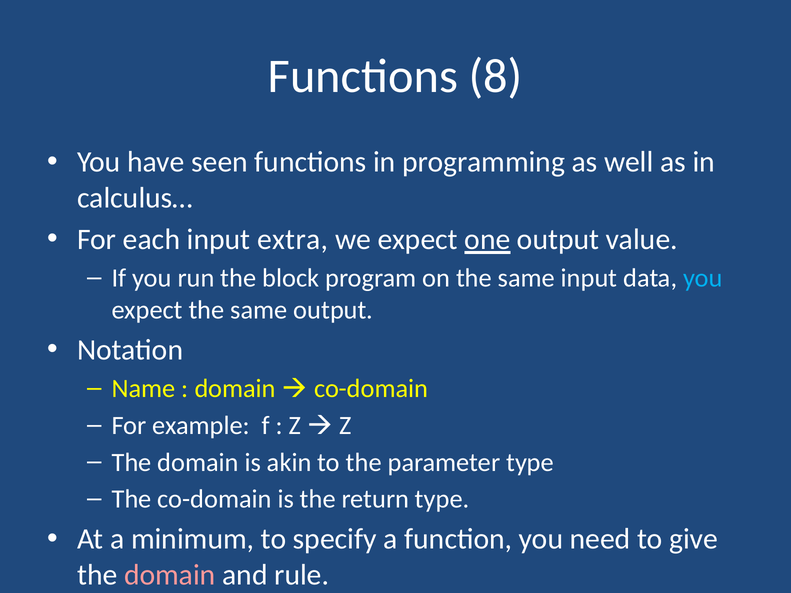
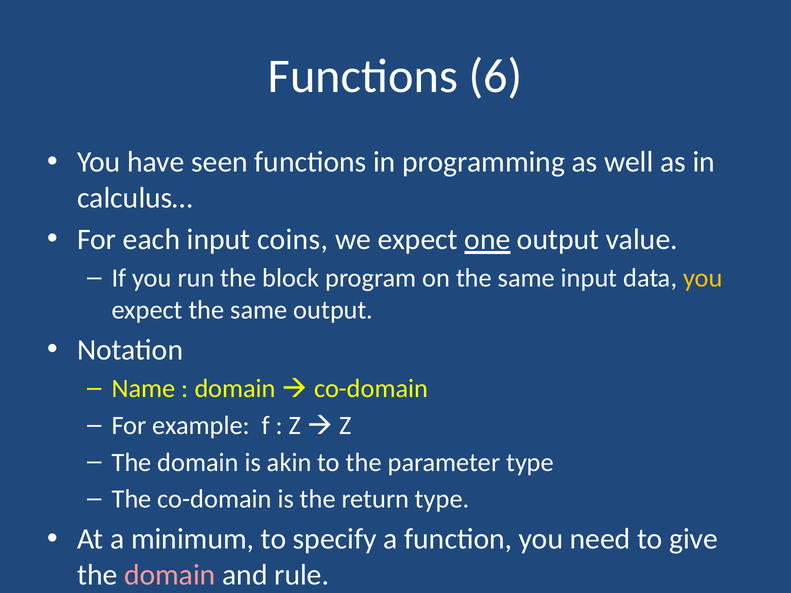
8: 8 -> 6 (496, 77)
extra: extra -> coins (293, 240)
you colour: light blue -> yellow (703, 278)
